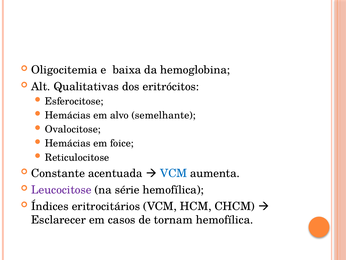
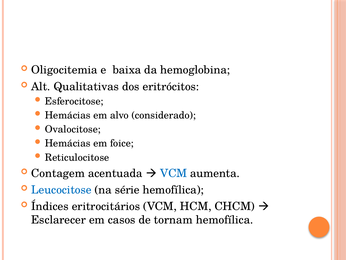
semelhante: semelhante -> considerado (164, 115)
Constante: Constante -> Contagem (58, 173)
Leucocitose colour: purple -> blue (61, 189)
